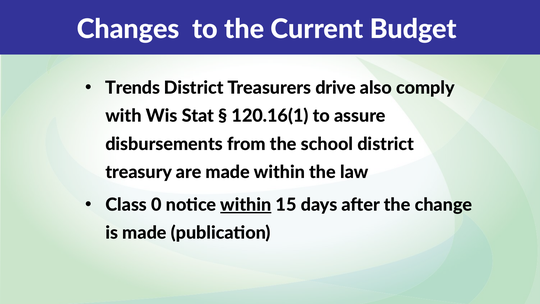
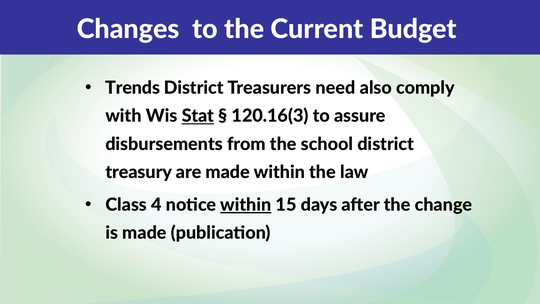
drive: drive -> need (335, 88)
Stat underline: none -> present (198, 116)
120.16(1: 120.16(1 -> 120.16(3 (270, 116)
0: 0 -> 4 (156, 205)
